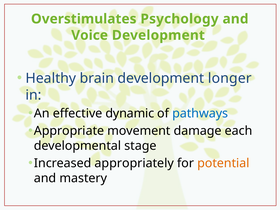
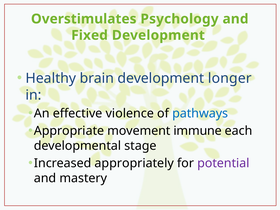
Voice: Voice -> Fixed (90, 35)
dynamic: dynamic -> violence (130, 113)
damage: damage -> immune (198, 131)
potential colour: orange -> purple (223, 163)
